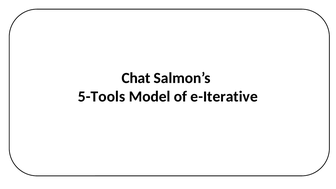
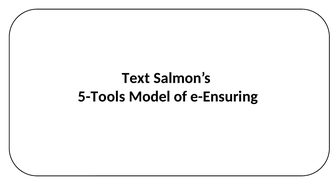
Chat: Chat -> Text (136, 78)
e-Iterative: e-Iterative -> e-Ensuring (224, 96)
